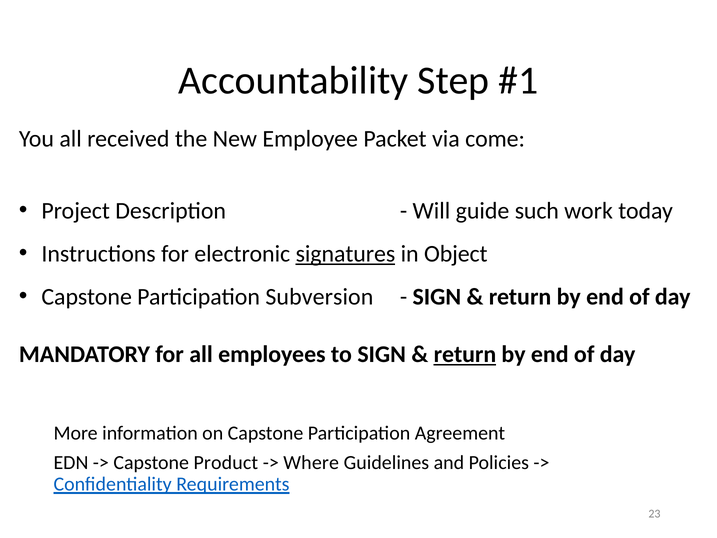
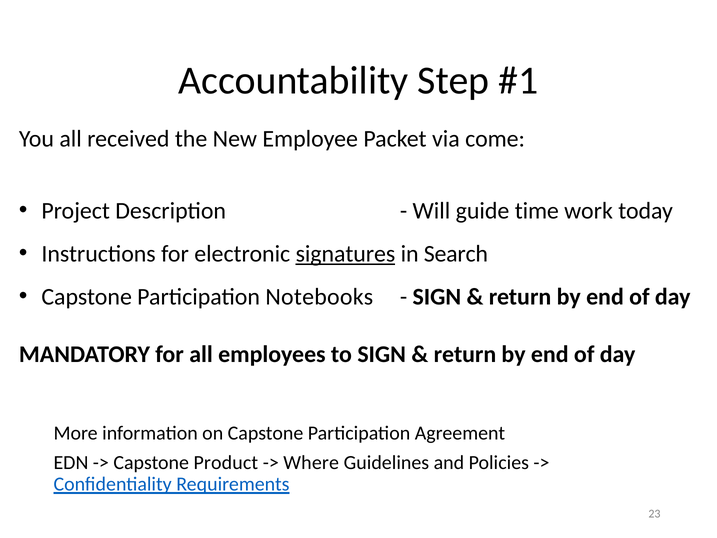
such: such -> time (537, 211)
Object: Object -> Search (456, 254)
Subversion: Subversion -> Notebooks (319, 297)
return underline: present -> none (465, 354)
